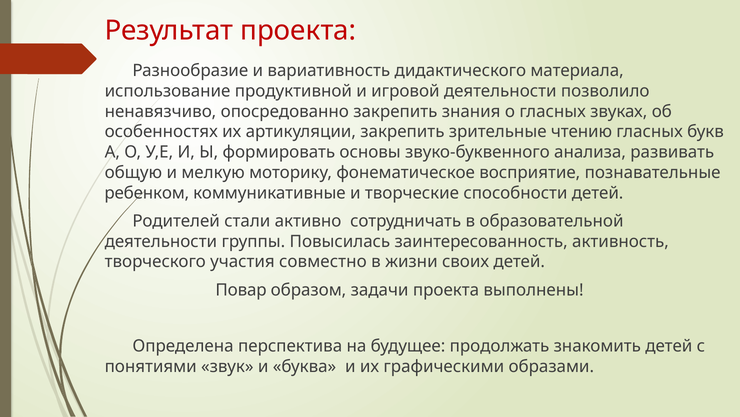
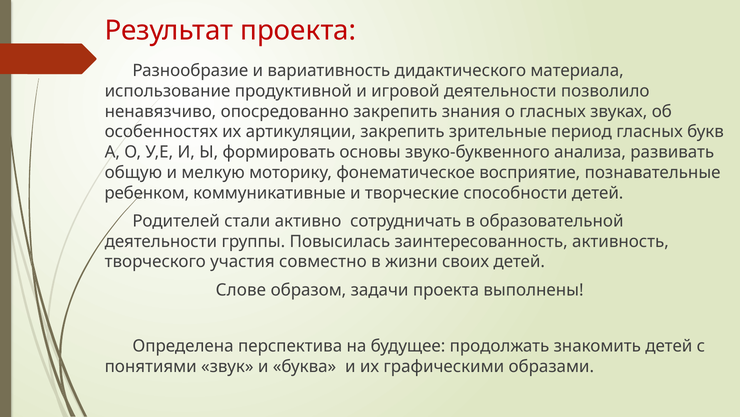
чтению: чтению -> период (581, 132)
Повар: Повар -> Слове (241, 289)
